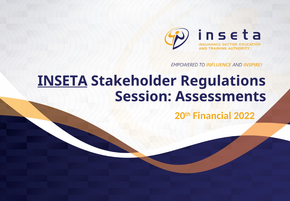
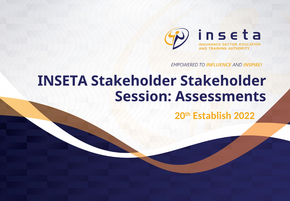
INSETA underline: present -> none (63, 81)
Stakeholder Regulations: Regulations -> Stakeholder (223, 81)
Financial: Financial -> Establish (212, 116)
